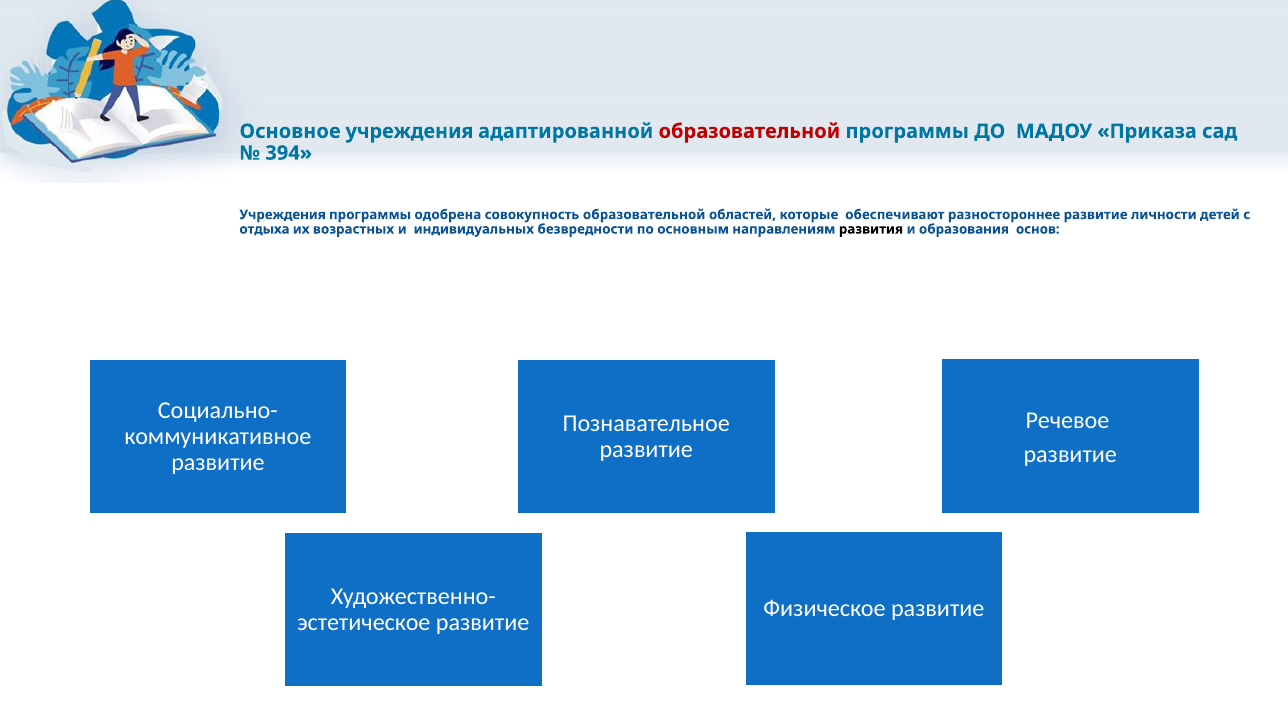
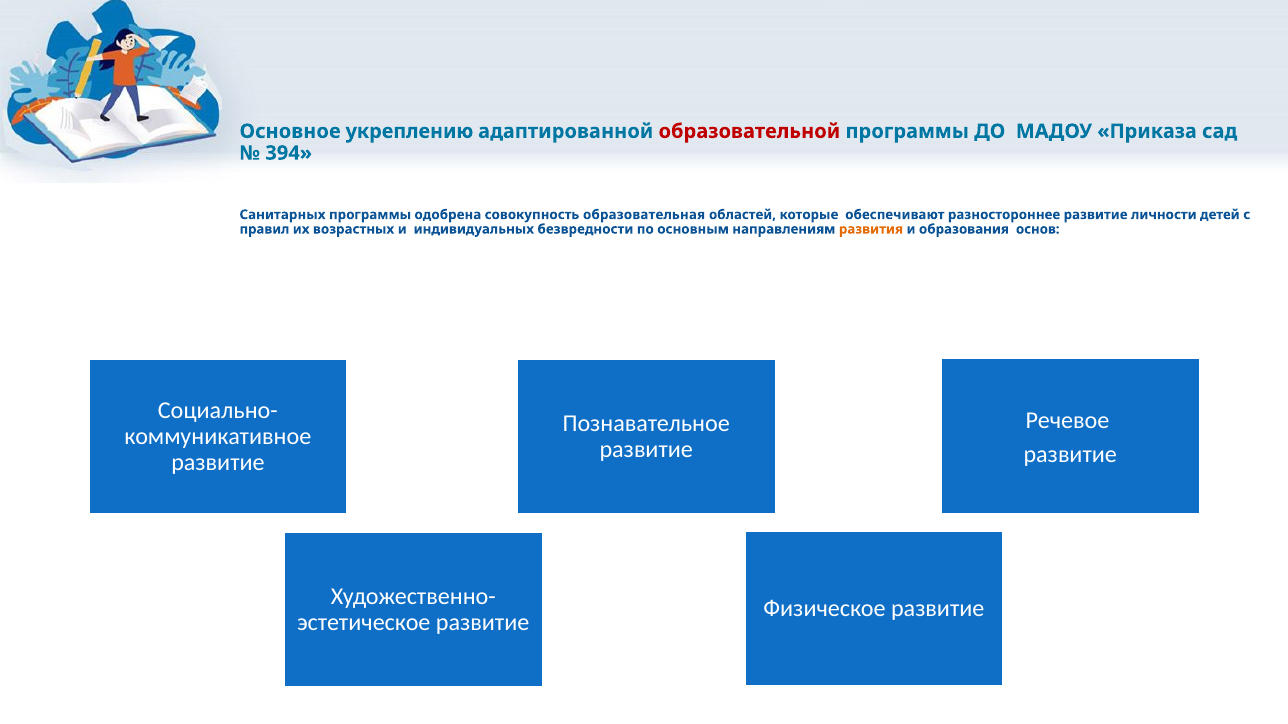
Основное учреждения: учреждения -> укреплению (409, 131)
Учреждения: Учреждения -> Санитарных (282, 215)
совокупность образовательной: образовательной -> образовательная (644, 215)
отдыха: отдыха -> правил (264, 229)
развития colour: black -> orange (871, 229)
